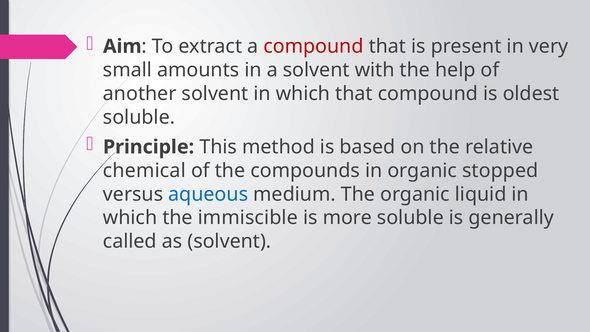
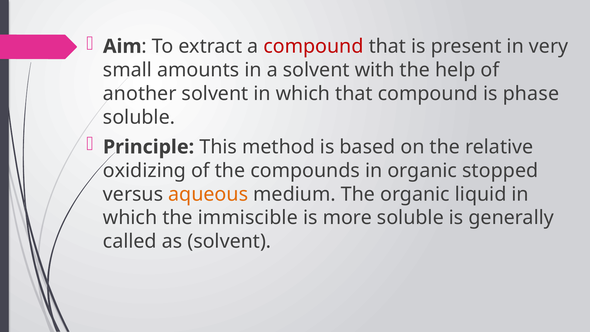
oldest: oldest -> phase (531, 94)
chemical: chemical -> oxidizing (144, 171)
aqueous colour: blue -> orange (208, 194)
